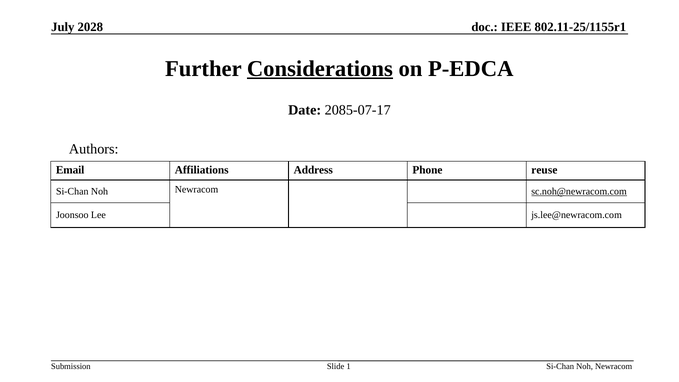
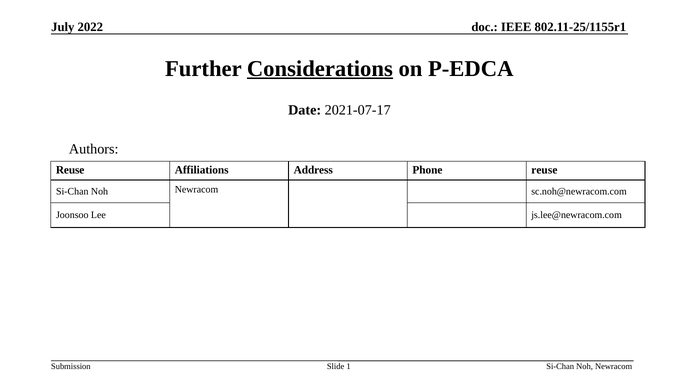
2028: 2028 -> 2022 (90, 27)
2085-07-17: 2085-07-17 -> 2021-07-17 (358, 110)
Email: Email -> Reuse (70, 170)
sc.noh@newracom.com underline: present -> none (579, 191)
